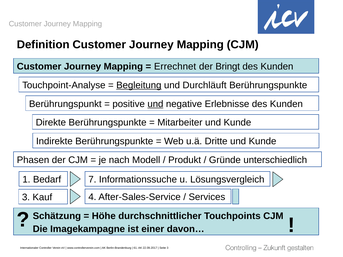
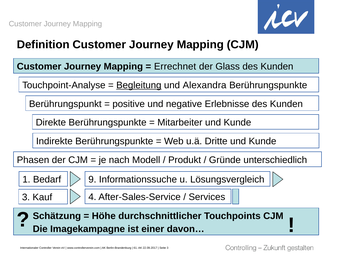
Bringt: Bringt -> Glass (228, 67)
Durchläuft: Durchläuft -> Alexandra (205, 85)
und underline: present -> none (155, 104)
7: 7 -> 9 (92, 180)
